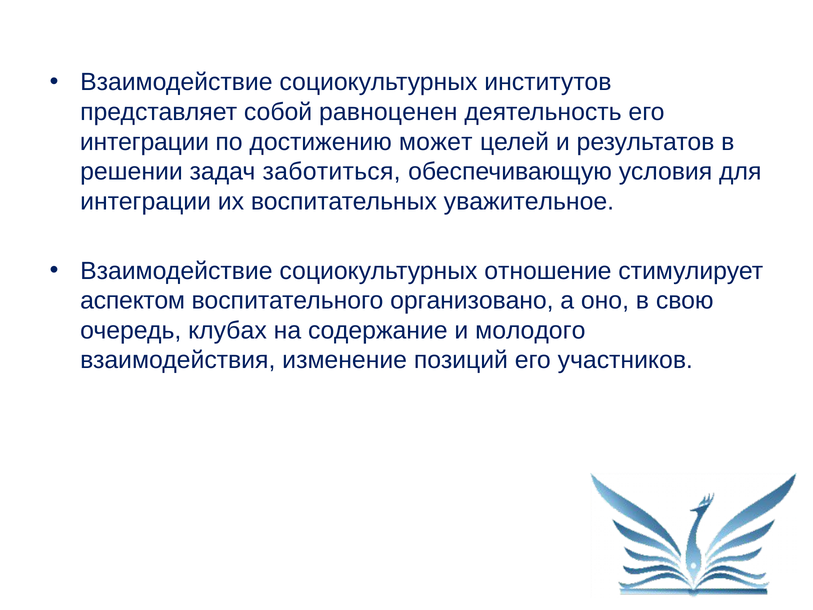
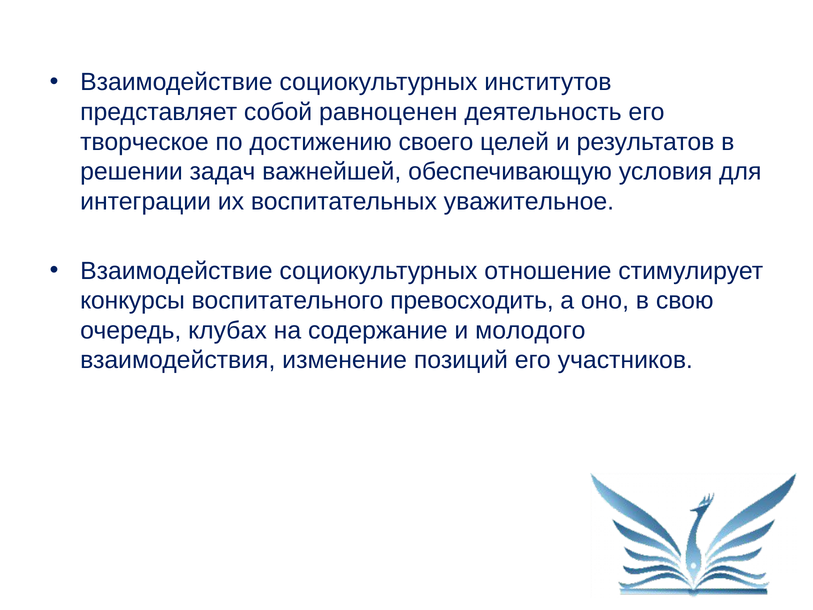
интеграции: интеграции -> творческое (144, 142)
может: может -> своего (436, 142)
заботиться: заботиться -> важнейшей (332, 172)
аспектом: аспектом -> конкурсы (133, 301)
организовано: организовано -> превосходить (472, 301)
